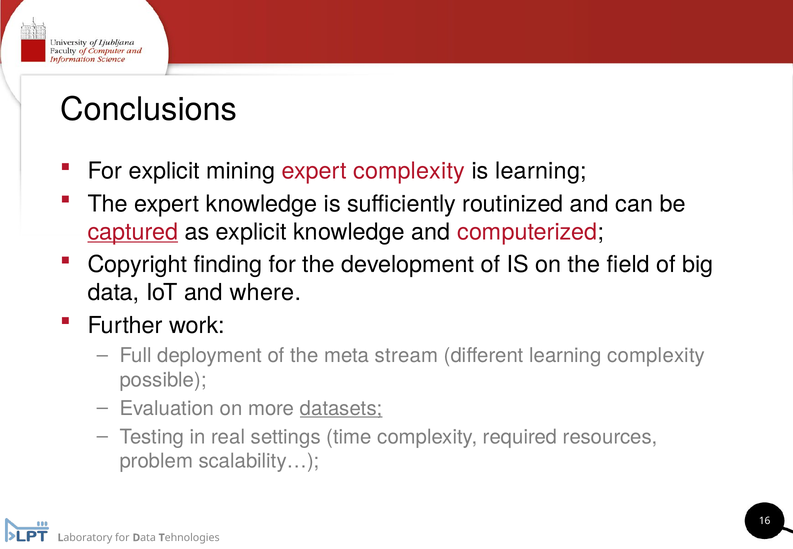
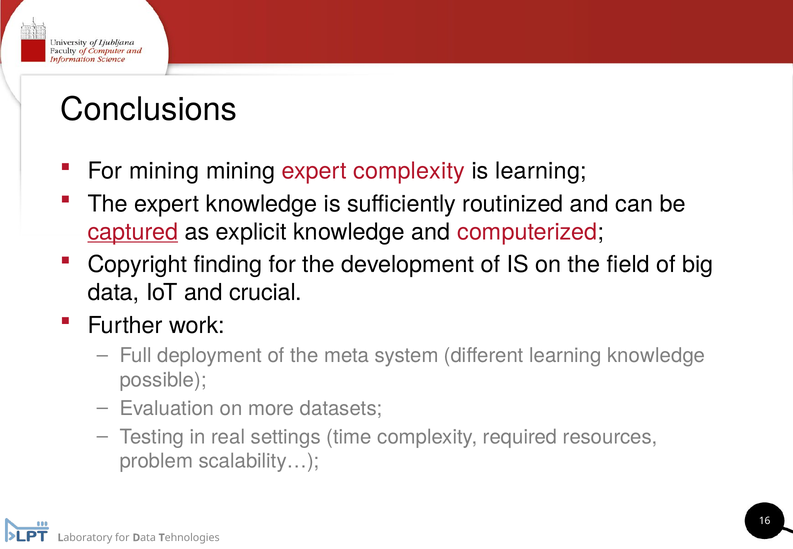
For explicit: explicit -> mining (164, 171)
where: where -> crucial (266, 293)
stream: stream -> system (407, 355)
learning complexity: complexity -> knowledge (656, 355)
datasets underline: present -> none (341, 408)
